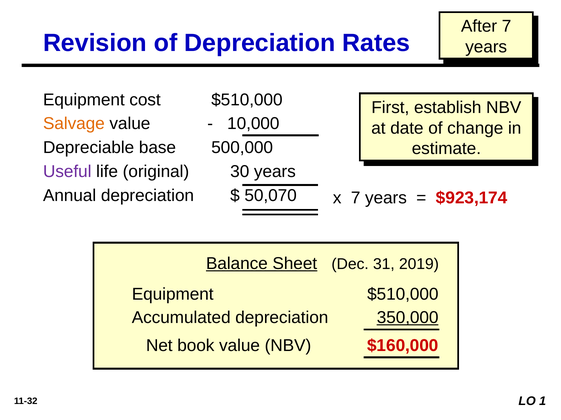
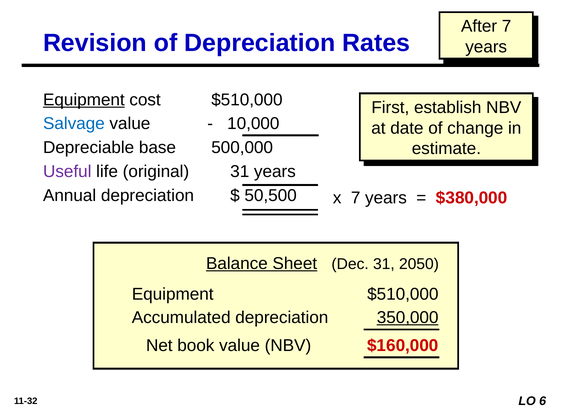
Equipment underline: none -> present (84, 100)
Salvage colour: orange -> blue (74, 124)
original 30: 30 -> 31 (240, 172)
50,070: 50,070 -> 50,500 (271, 196)
$923,174: $923,174 -> $380,000 (472, 198)
2019: 2019 -> 2050 (419, 264)
1: 1 -> 6 (543, 402)
